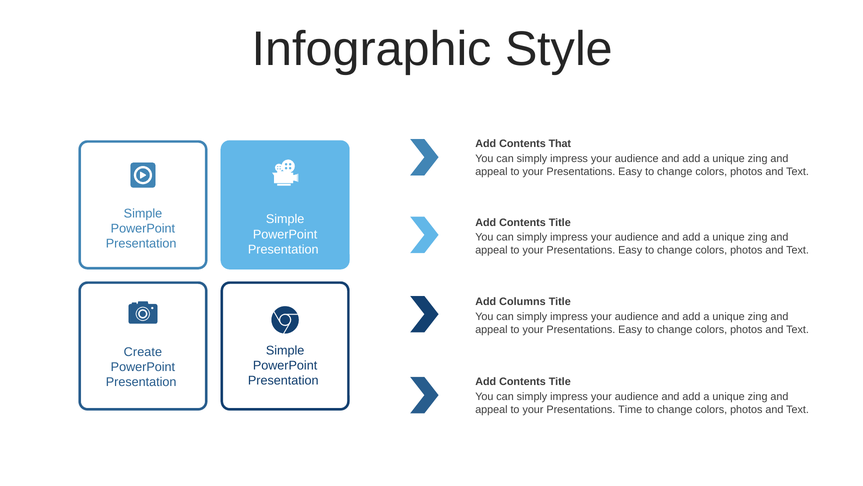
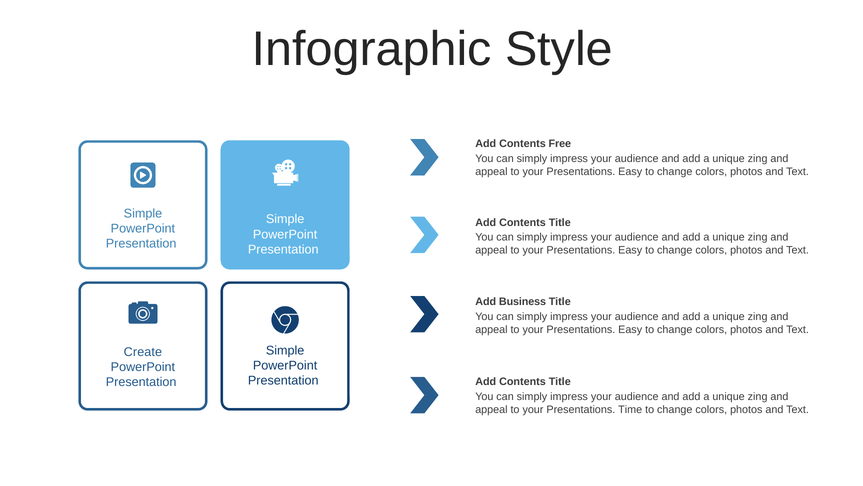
That: That -> Free (560, 144)
Columns: Columns -> Business (523, 302)
